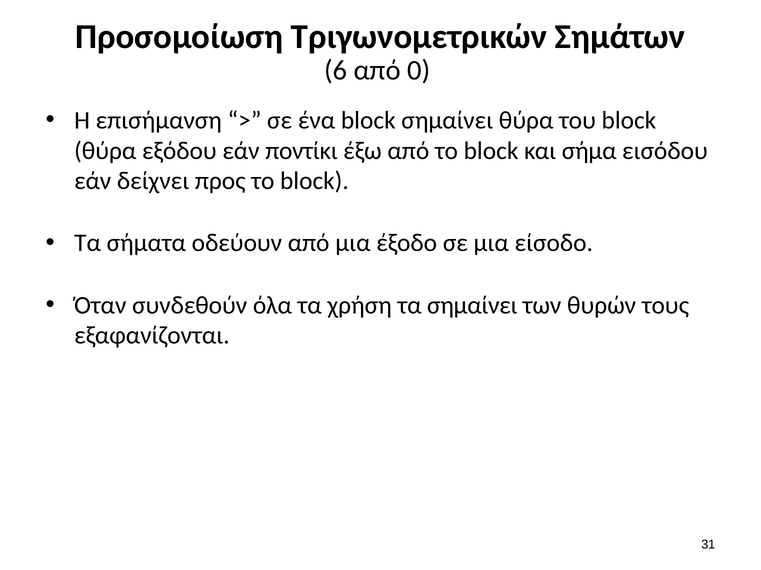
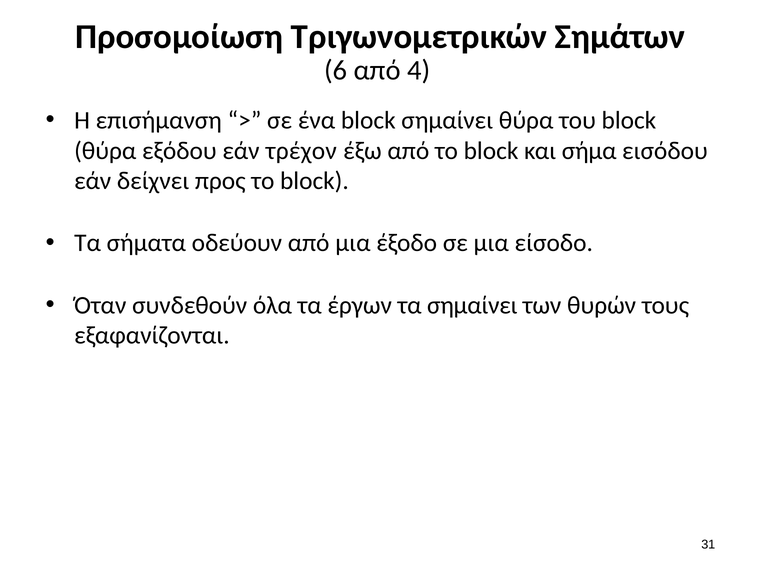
0: 0 -> 4 (419, 70)
ποντίκι: ποντίκι -> τρέχον (301, 151)
χρήση: χρήση -> έργων (360, 306)
